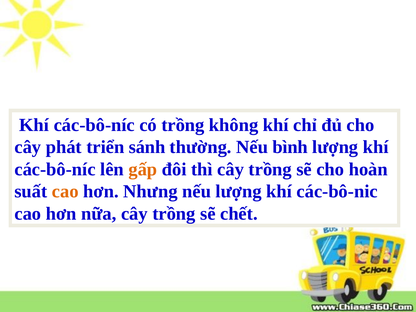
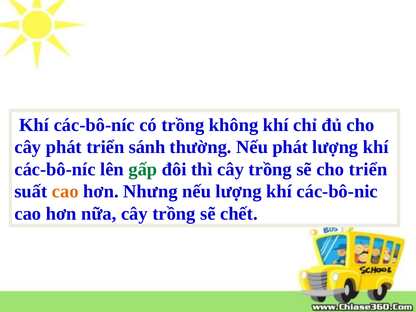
Nếu bình: bình -> phát (290, 147)
gấp colour: orange -> green (143, 169)
cho hoàn: hoàn -> triển (368, 169)
